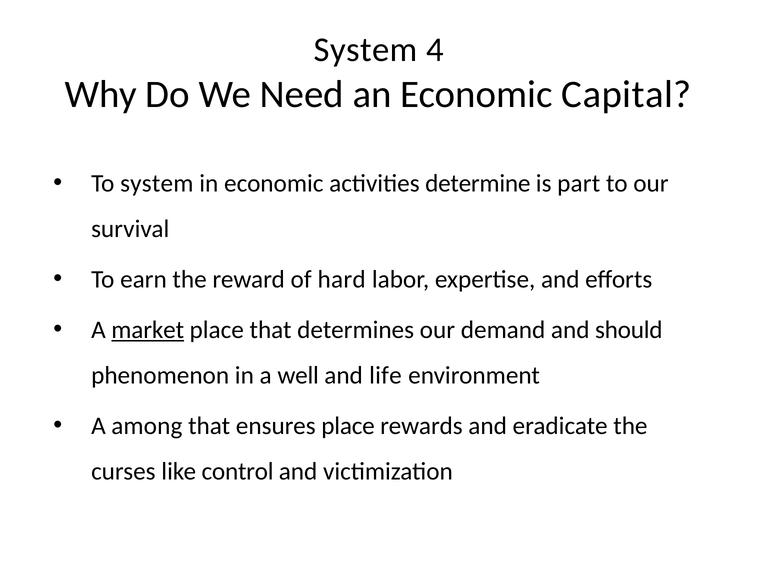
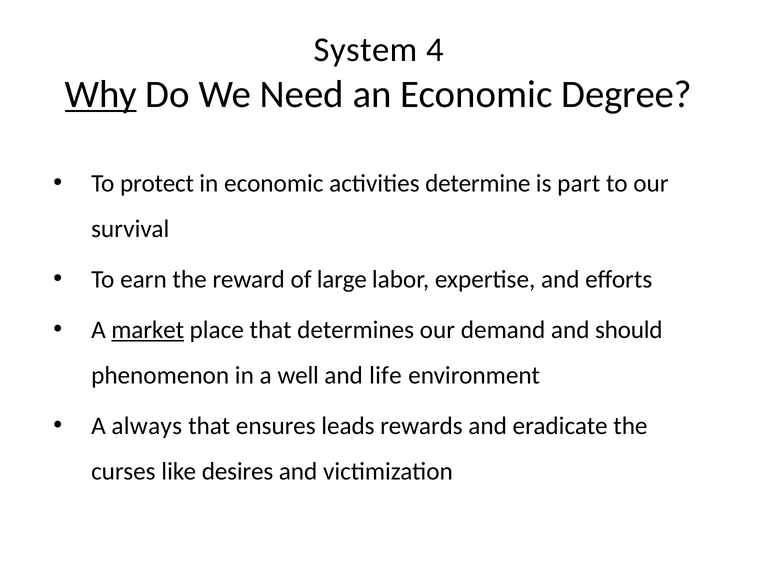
Why underline: none -> present (101, 94)
Capital: Capital -> Degree (627, 94)
To system: system -> protect (157, 183)
hard: hard -> large (342, 279)
among: among -> always (147, 426)
ensures place: place -> leads (348, 426)
control: control -> desires (238, 471)
